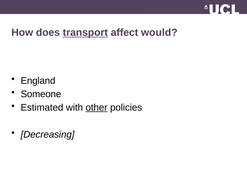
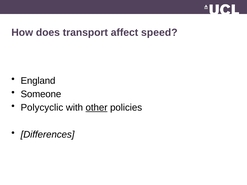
transport underline: present -> none (85, 33)
would: would -> speed (159, 33)
Estimated: Estimated -> Polycyclic (42, 108)
Decreasing: Decreasing -> Differences (48, 135)
